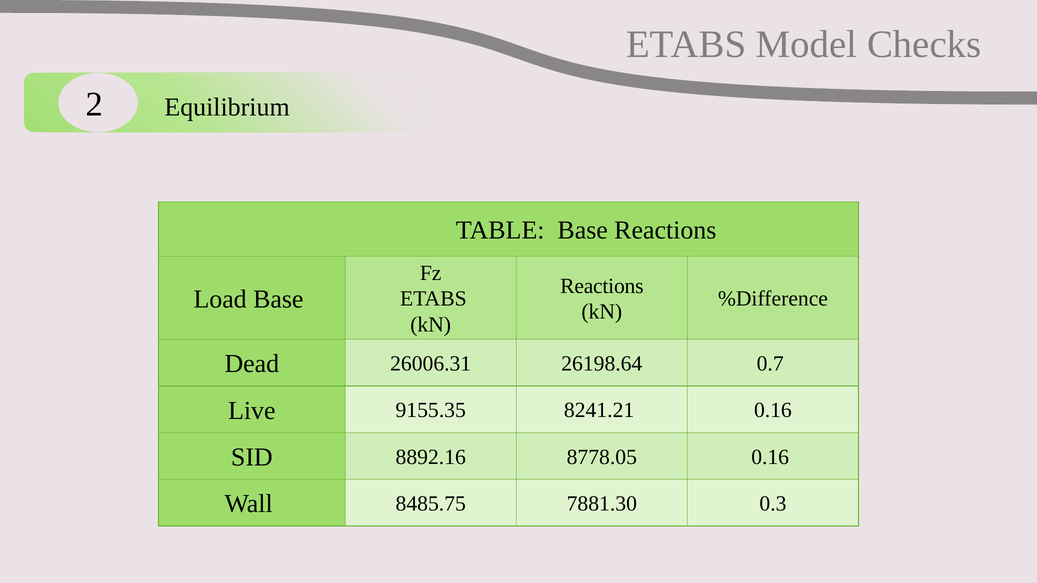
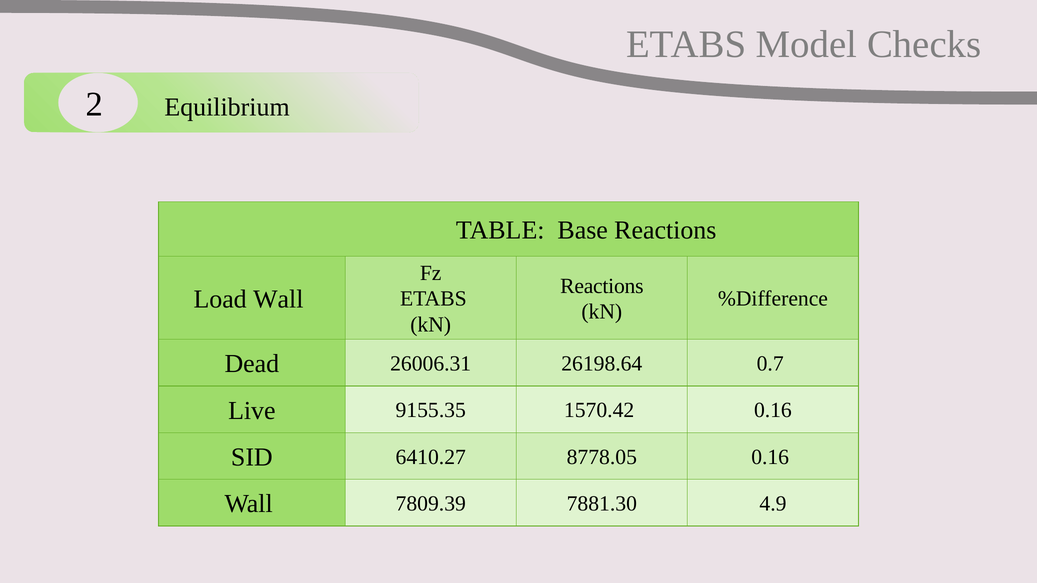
Load Base: Base -> Wall (278, 299)
8241.21: 8241.21 -> 1570.42 (599, 411)
8892.16: 8892.16 -> 6410.27 (431, 457)
8485.75: 8485.75 -> 7809.39 (431, 504)
0.3: 0.3 -> 4.9 (773, 504)
